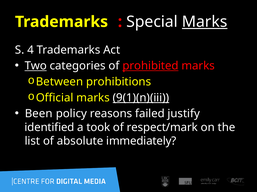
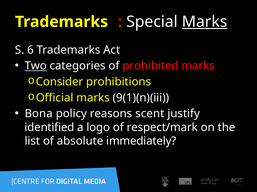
4: 4 -> 6 (31, 50)
prohibited underline: present -> none (150, 66)
Between: Between -> Consider (60, 82)
9(1)(n)(iii underline: present -> none (141, 98)
Been: Been -> Bona (39, 114)
failed: failed -> scent (150, 114)
took: took -> logo (98, 128)
